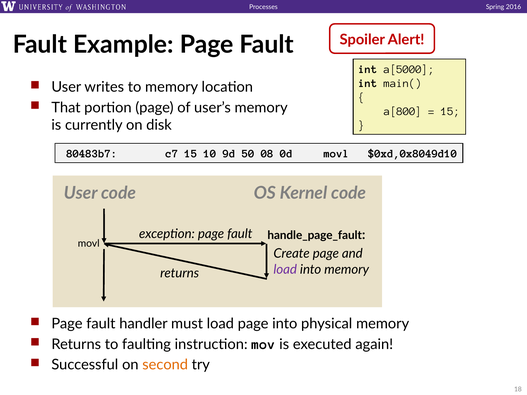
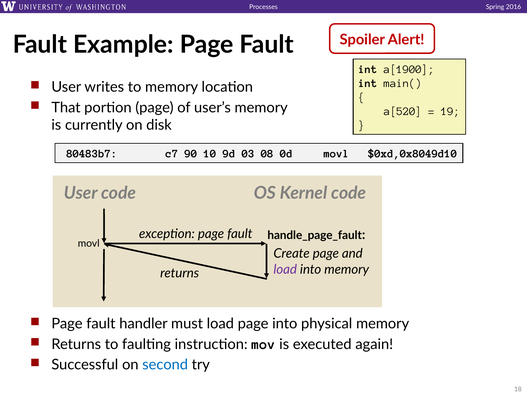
a[5000: a[5000 -> a[1900 (409, 69)
a[800: a[800 -> a[520 (403, 111)
15: 15 -> 19 (451, 111)
c7 15: 15 -> 90 (191, 154)
50: 50 -> 03 (248, 154)
second colour: orange -> blue (165, 365)
